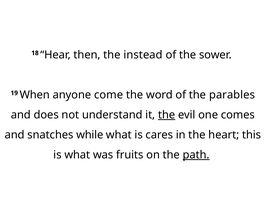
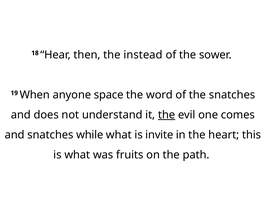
come: come -> space (109, 95)
the parables: parables -> snatches (232, 95)
cares: cares -> invite (159, 135)
path underline: present -> none (196, 154)
